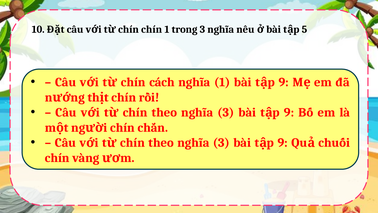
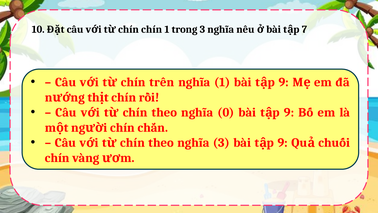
5: 5 -> 7 (304, 29)
cách: cách -> trên (162, 82)
3: 3 -> 0 (226, 112)
